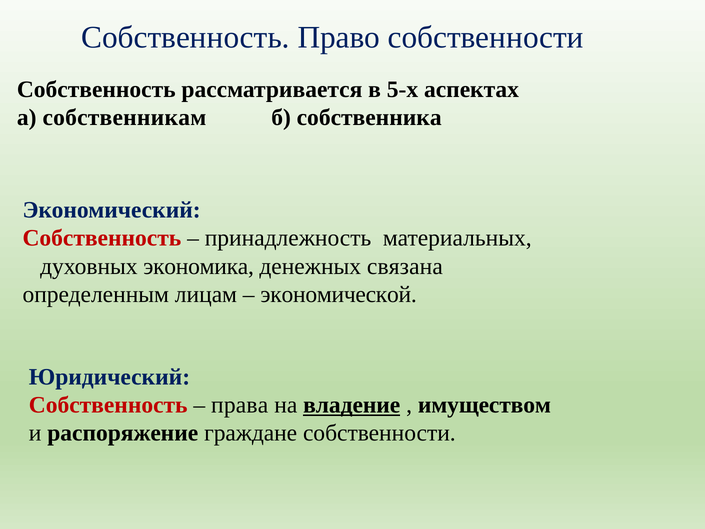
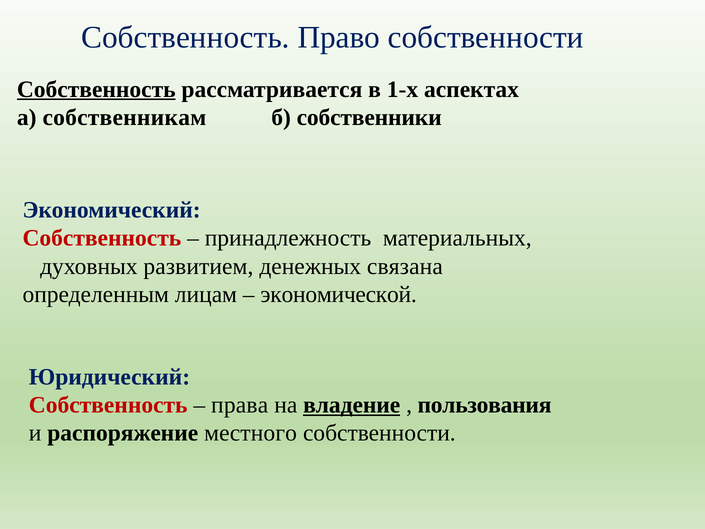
Собственность underline: none -> present (96, 89)
5-х: 5-х -> 1-х (402, 89)
собственника: собственника -> собственники (369, 117)
экономика: экономика -> развитием (198, 266)
имуществом: имуществом -> пользования (484, 405)
граждане: граждане -> местного (251, 433)
